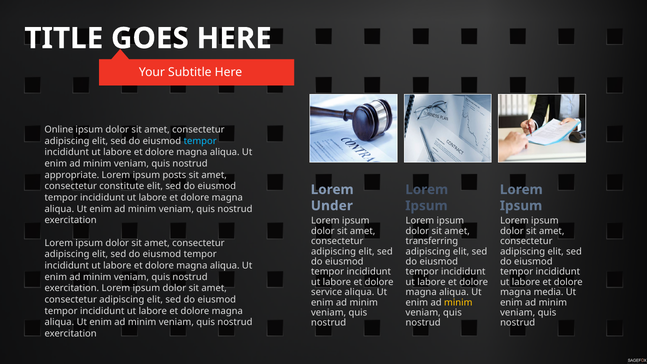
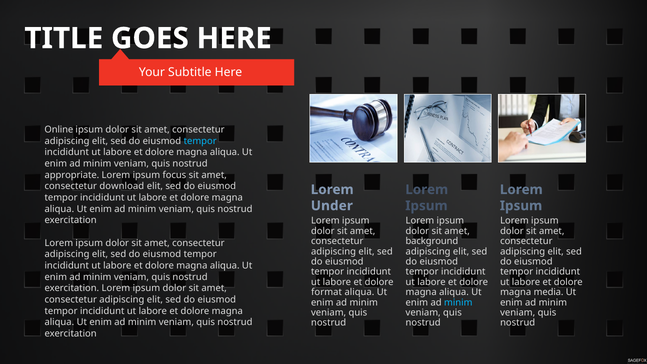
posts: posts -> focus (174, 175)
constitute: constitute -> download (122, 186)
transferring: transferring -> background (432, 241)
service: service -> format (327, 292)
minim colour: yellow -> light blue (458, 302)
